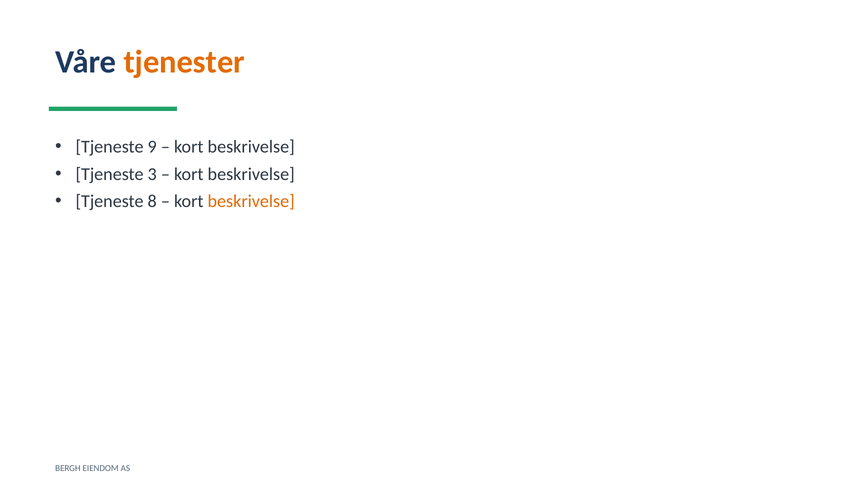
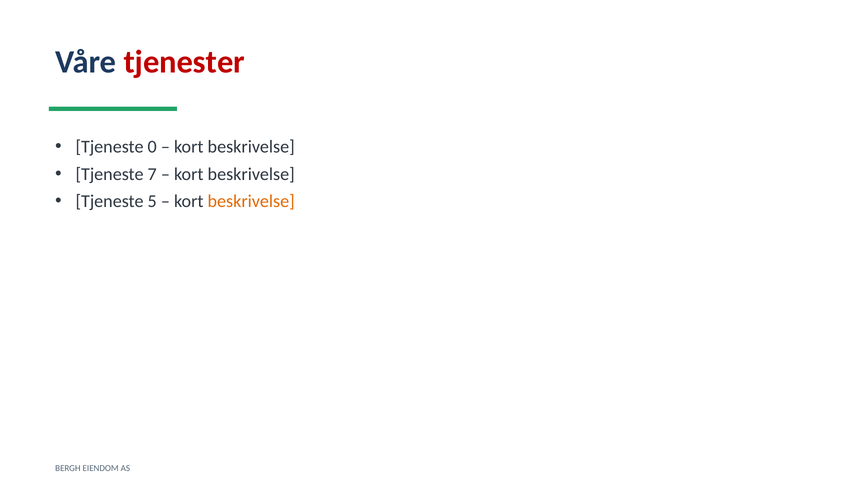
tjenester colour: orange -> red (184, 62)
9: 9 -> 0 (152, 147)
3: 3 -> 7 (152, 174)
8: 8 -> 5 (152, 201)
